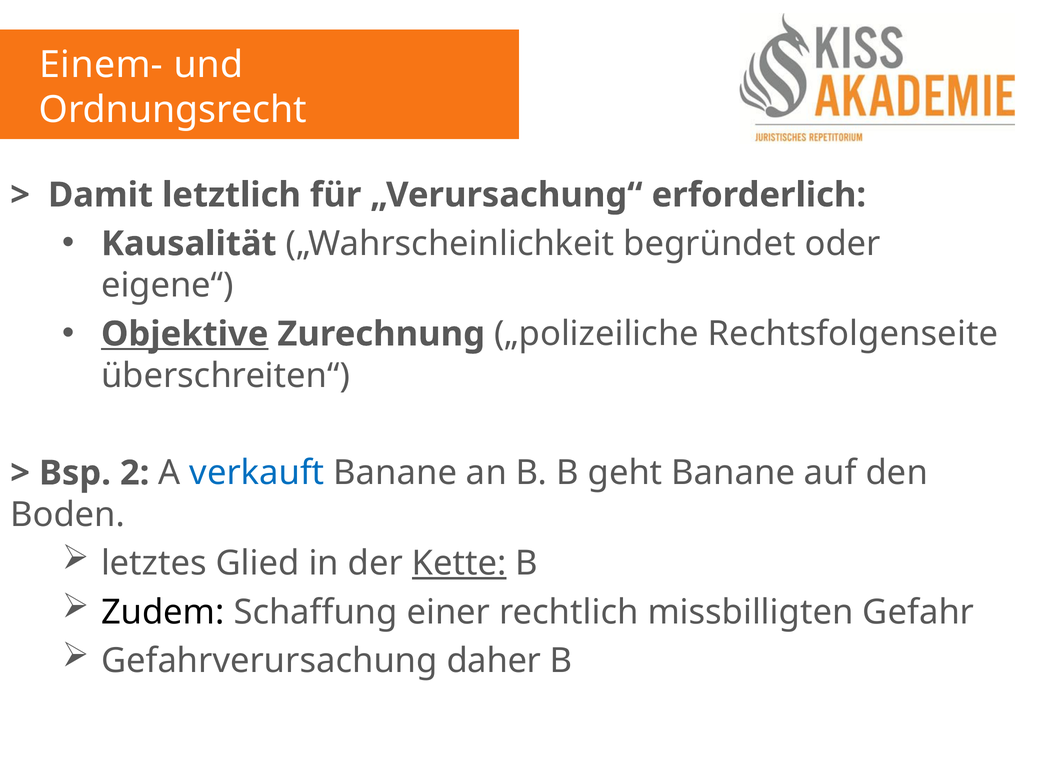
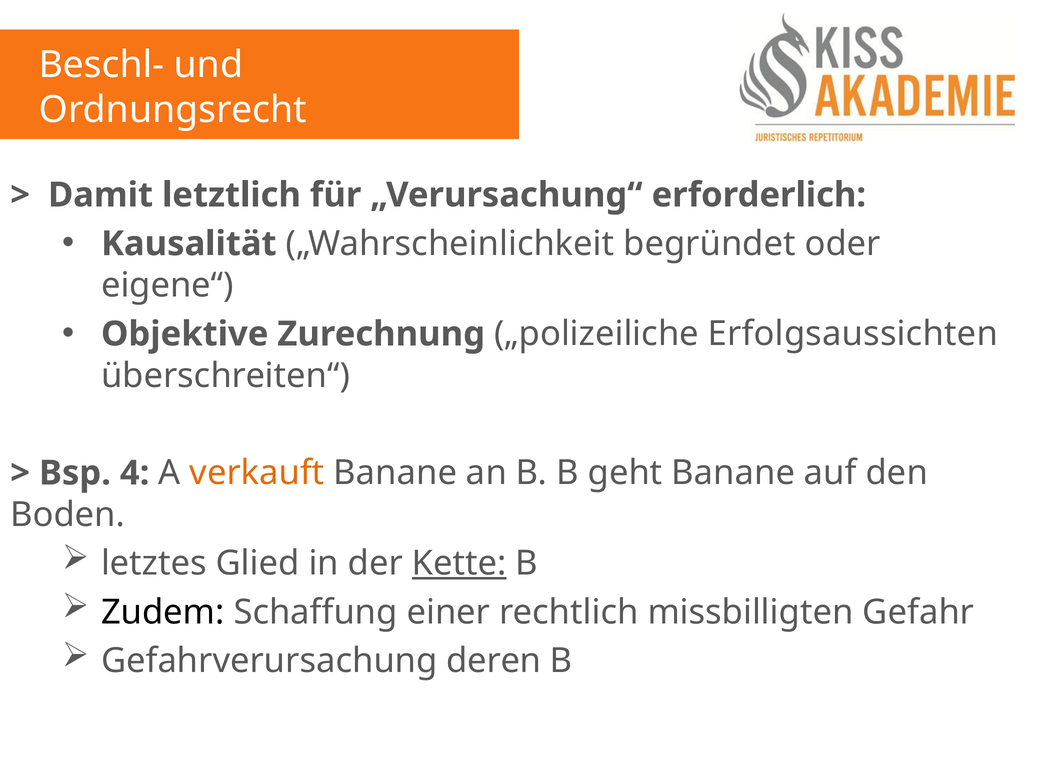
Einem-: Einem- -> Beschl- (101, 65)
Objektive underline: present -> none (185, 334)
Rechtsfolgenseite: Rechtsfolgenseite -> Erfolgsaussichten (853, 334)
Bsp 2: 2 -> 4 (135, 473)
verkauft colour: blue -> orange (257, 473)
daher: daher -> deren (494, 660)
